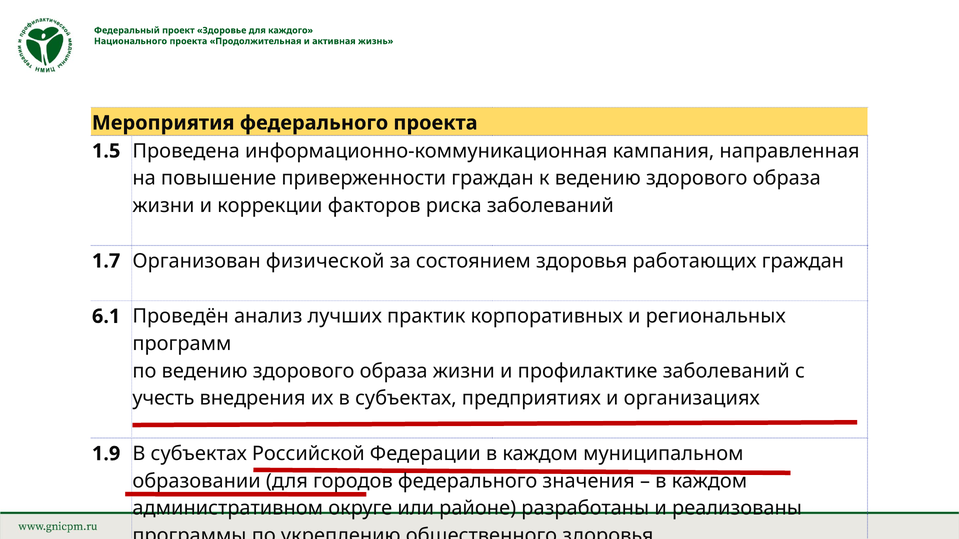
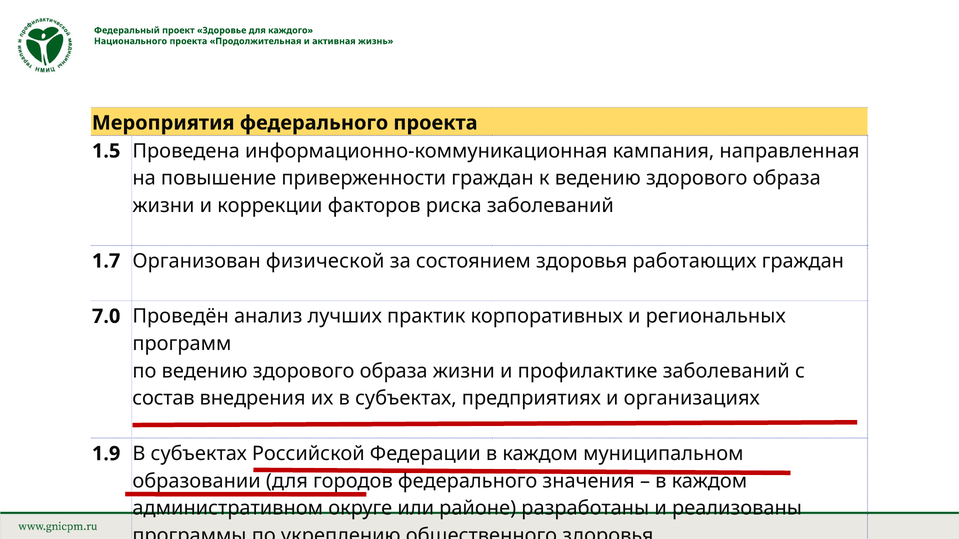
6.1: 6.1 -> 7.0 (106, 317)
учесть: учесть -> состав (163, 399)
